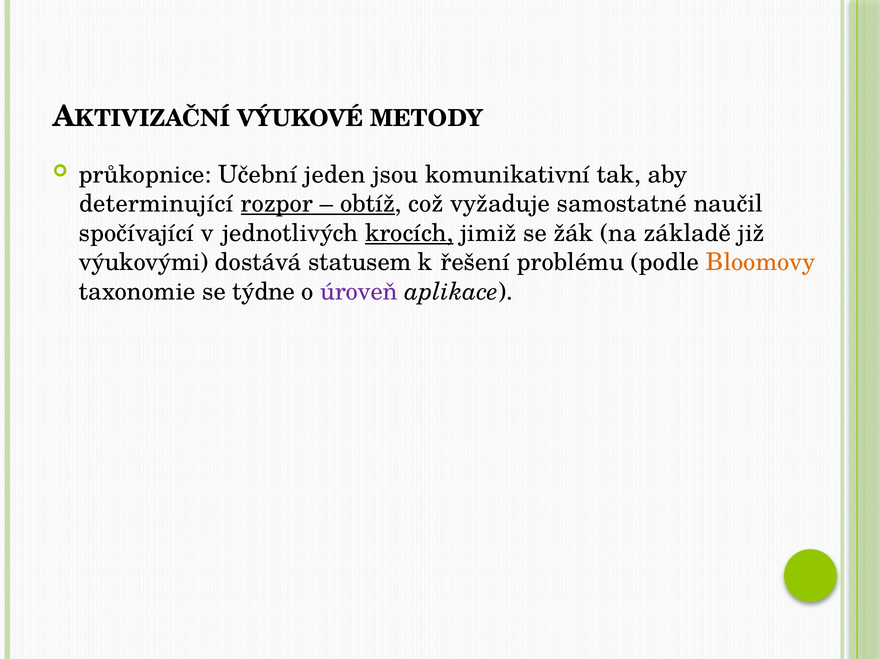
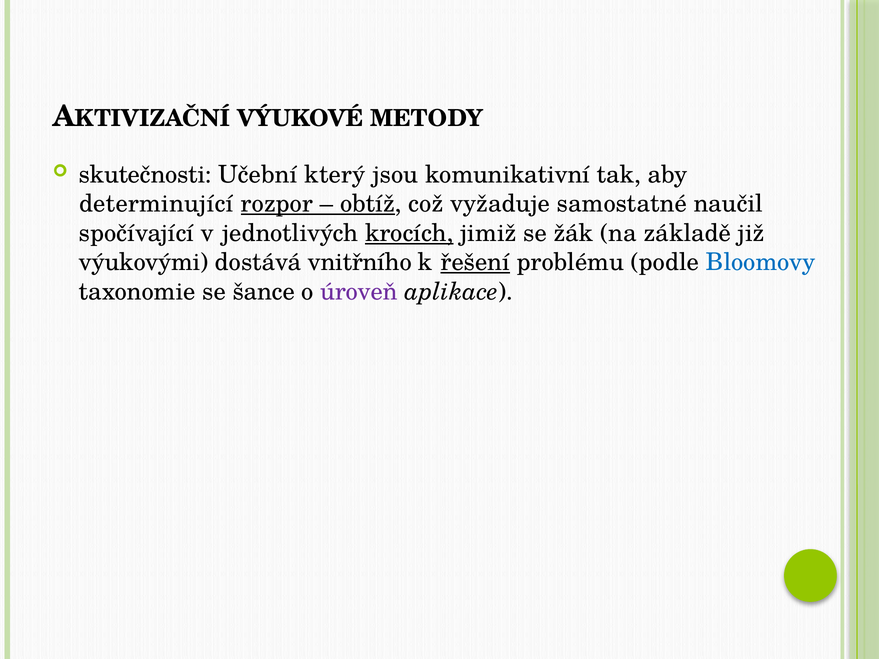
průkopnice: průkopnice -> skutečnosti (145, 175)
jeden: jeden -> který (335, 175)
statusem: statusem -> vnitřního (360, 263)
řešení underline: none -> present (475, 263)
Bloomovy colour: orange -> blue (761, 263)
týdne: týdne -> šance (264, 292)
